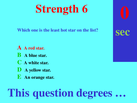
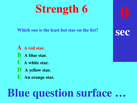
sec colour: light green -> white (123, 32)
This: This -> Blue (19, 93)
degrees: degrees -> surface (94, 93)
